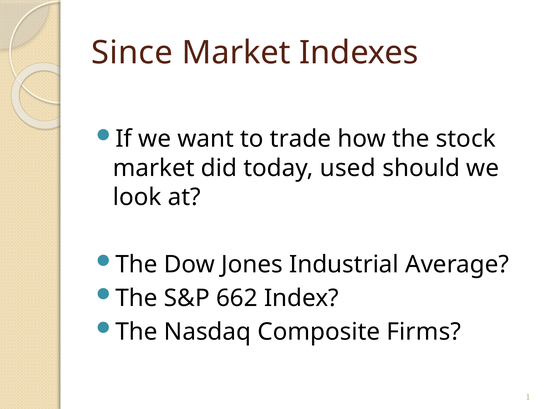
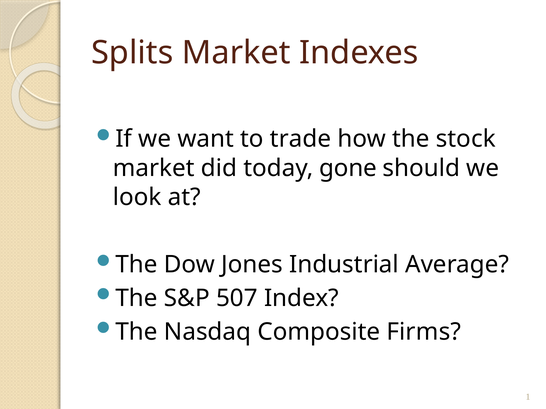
Since: Since -> Splits (132, 53)
used: used -> gone (348, 168)
662: 662 -> 507 (237, 298)
